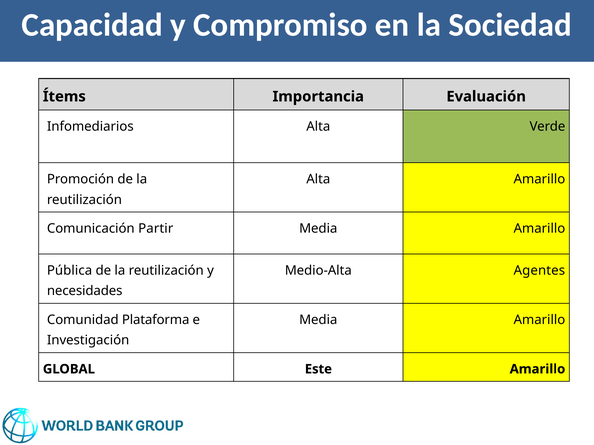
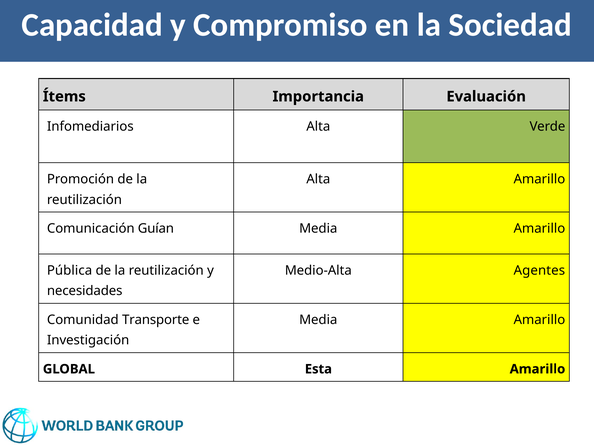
Partir: Partir -> Guían (156, 229)
Plataforma: Plataforma -> Transporte (156, 320)
Este: Este -> Esta (318, 369)
